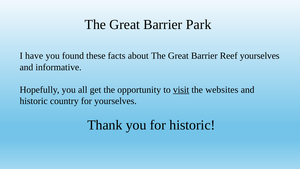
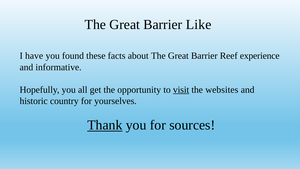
Park: Park -> Like (199, 25)
Reef yourselves: yourselves -> experience (260, 56)
Thank underline: none -> present (105, 125)
for historic: historic -> sources (192, 125)
